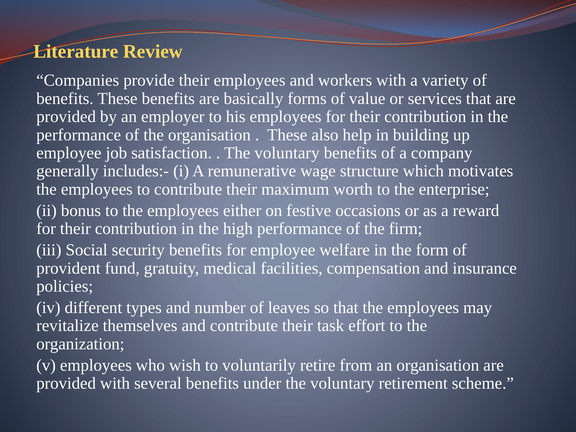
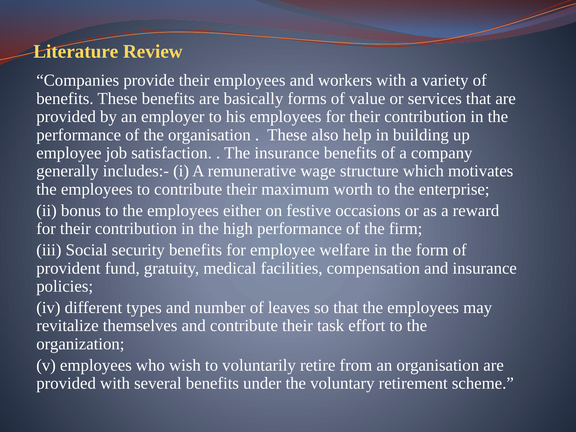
voluntary: voluntary -> insurance (287, 153)
